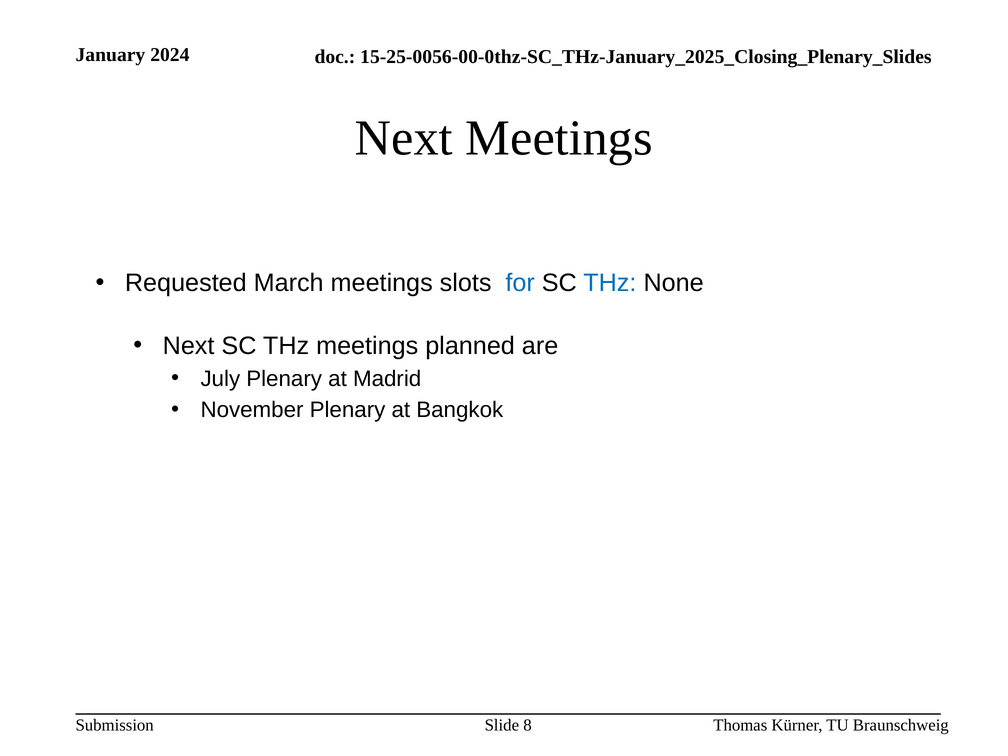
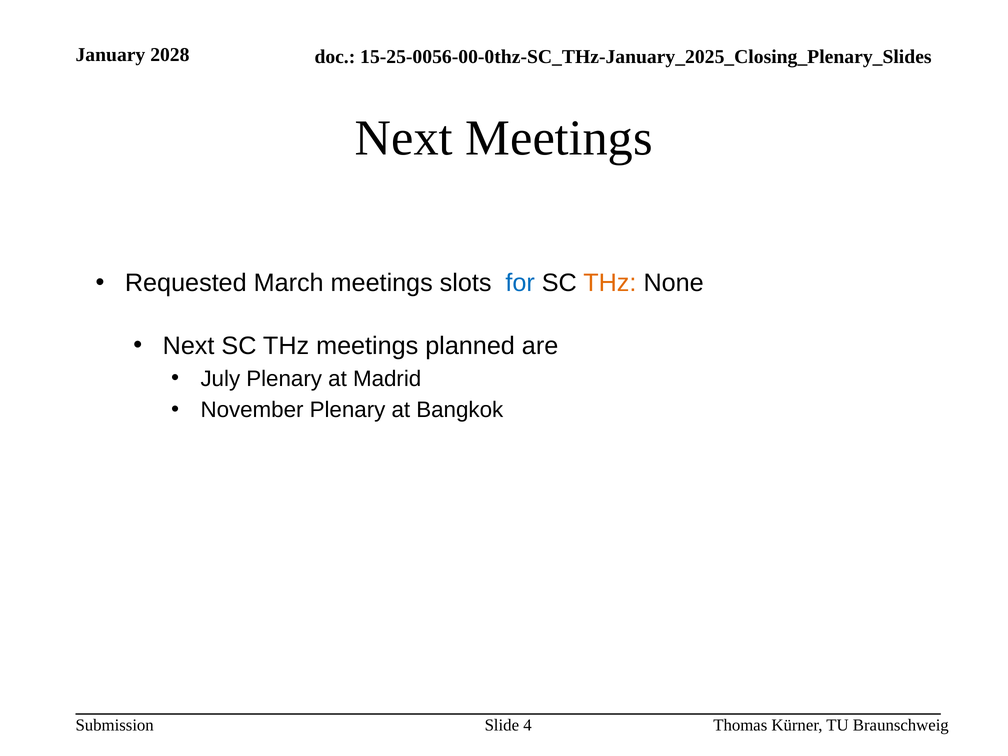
2024: 2024 -> 2028 (170, 55)
THz colour: blue -> orange (610, 283)
8: 8 -> 4 (527, 725)
